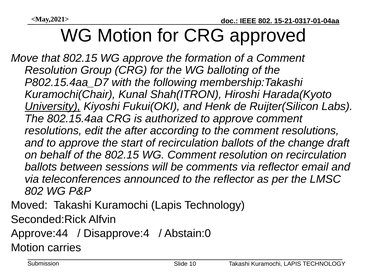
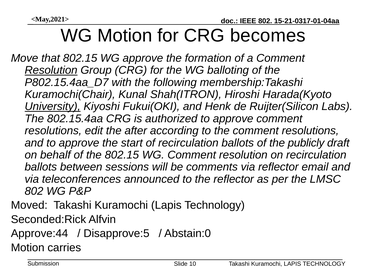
approved: approved -> becomes (268, 36)
Resolution underline: none -> present (51, 70)
change: change -> publicly (306, 143)
Disapprove:4: Disapprove:4 -> Disapprove:5 (116, 234)
